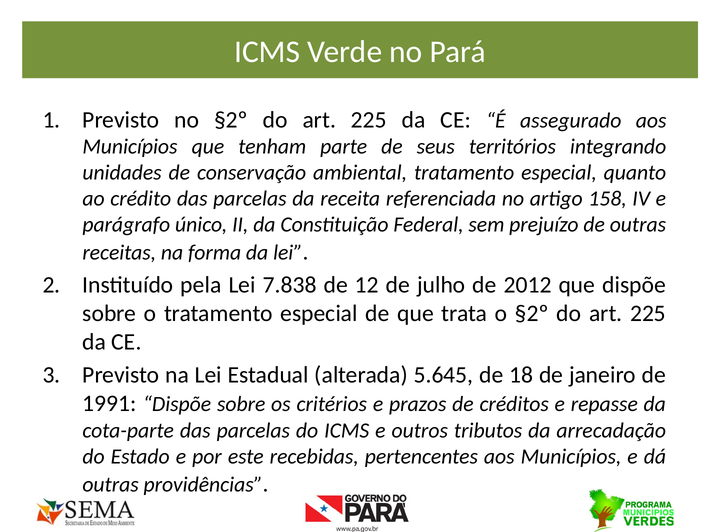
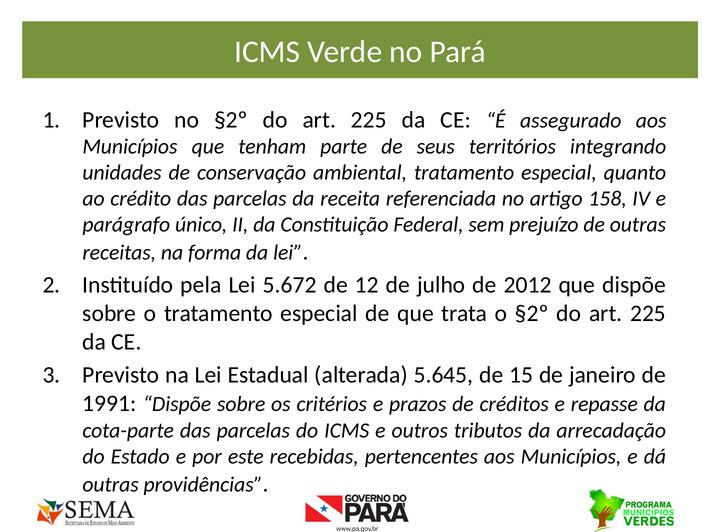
7.838: 7.838 -> 5.672 (290, 285)
18: 18 -> 15 (521, 375)
